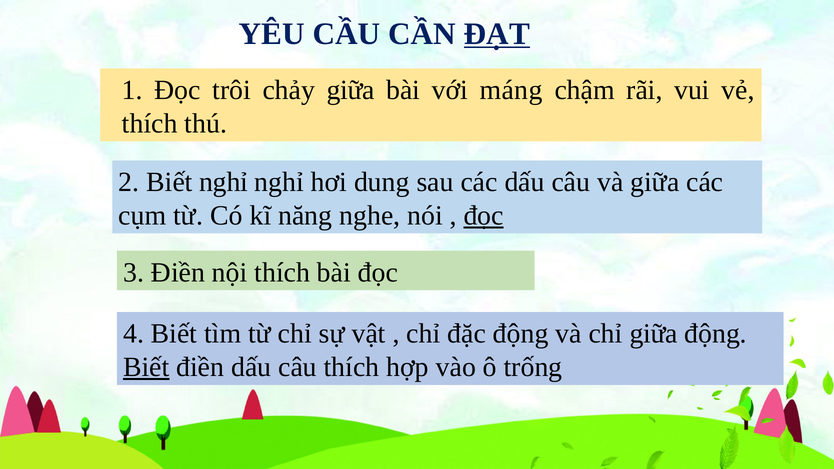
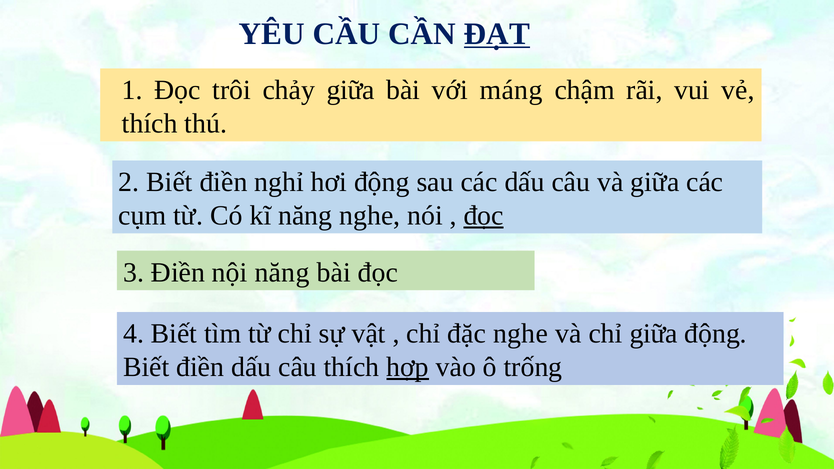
2 Biết nghỉ: nghỉ -> điền (223, 182)
hơi dung: dung -> động (382, 182)
nội thích: thích -> năng (282, 272)
đặc động: động -> nghe (521, 334)
Biết underline: present -> none (146, 367)
hợp underline: none -> present (408, 367)
